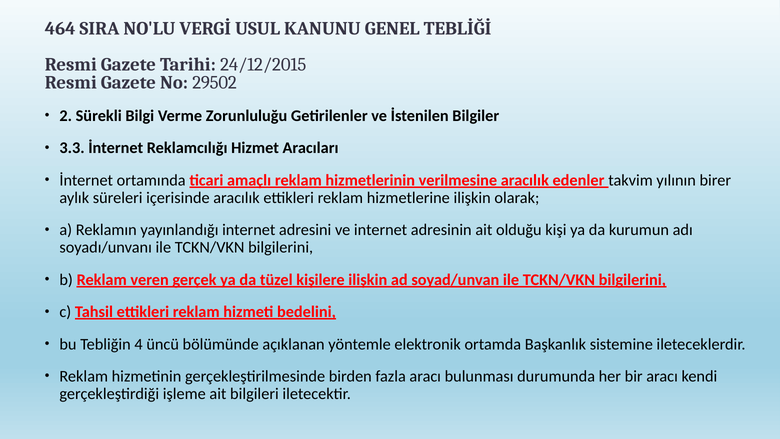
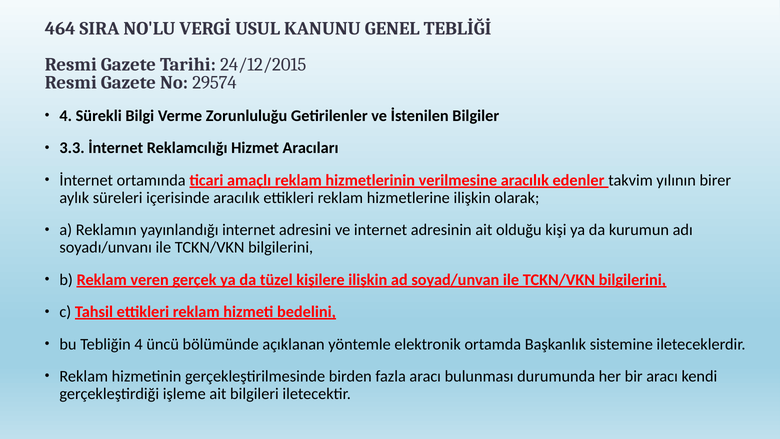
29502: 29502 -> 29574 (214, 82)
2: 2 -> 4 (66, 116)
